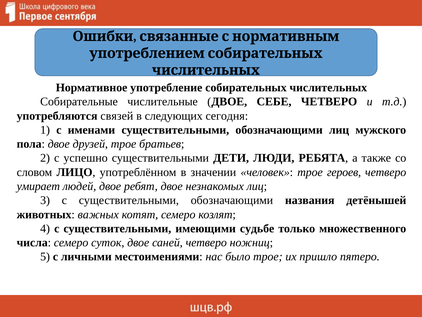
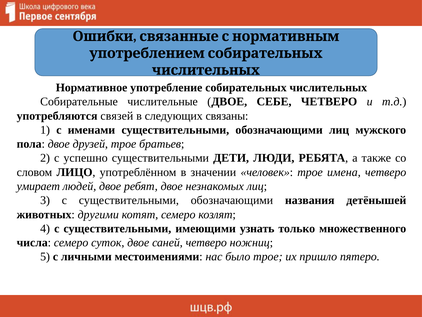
сегодня: сегодня -> связаны (227, 116)
героев: героев -> имена (344, 172)
важных: важных -> другими (98, 214)
судьбе: судьбе -> узнать (257, 228)
